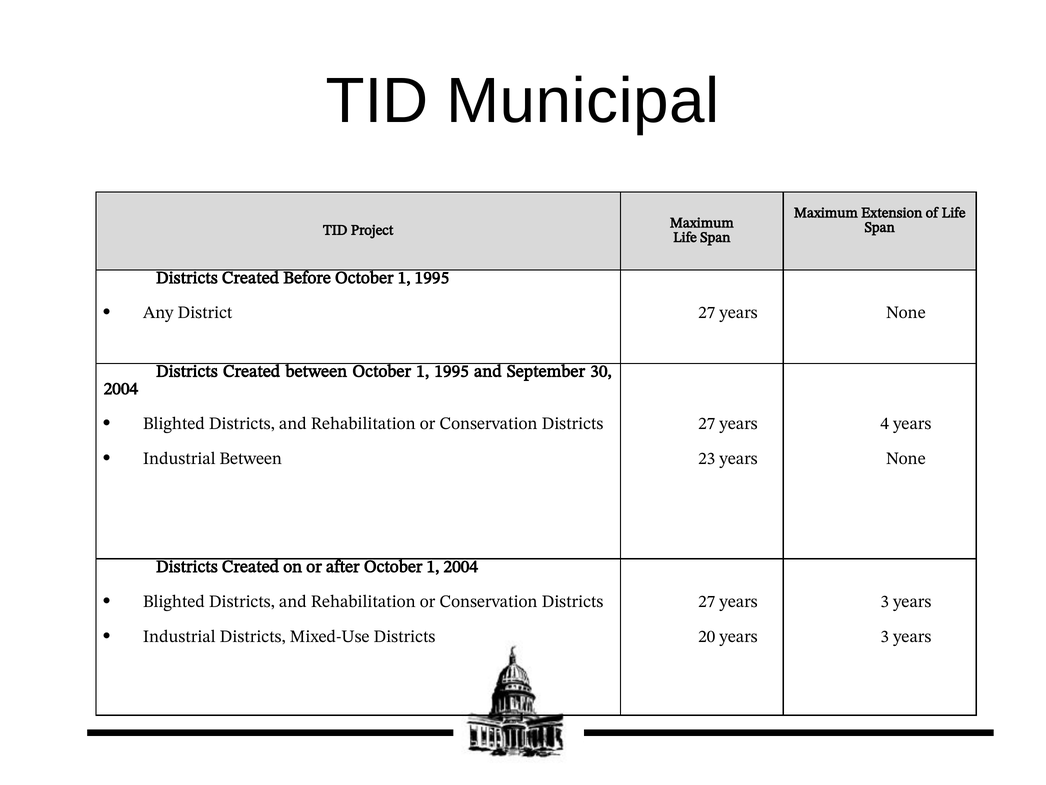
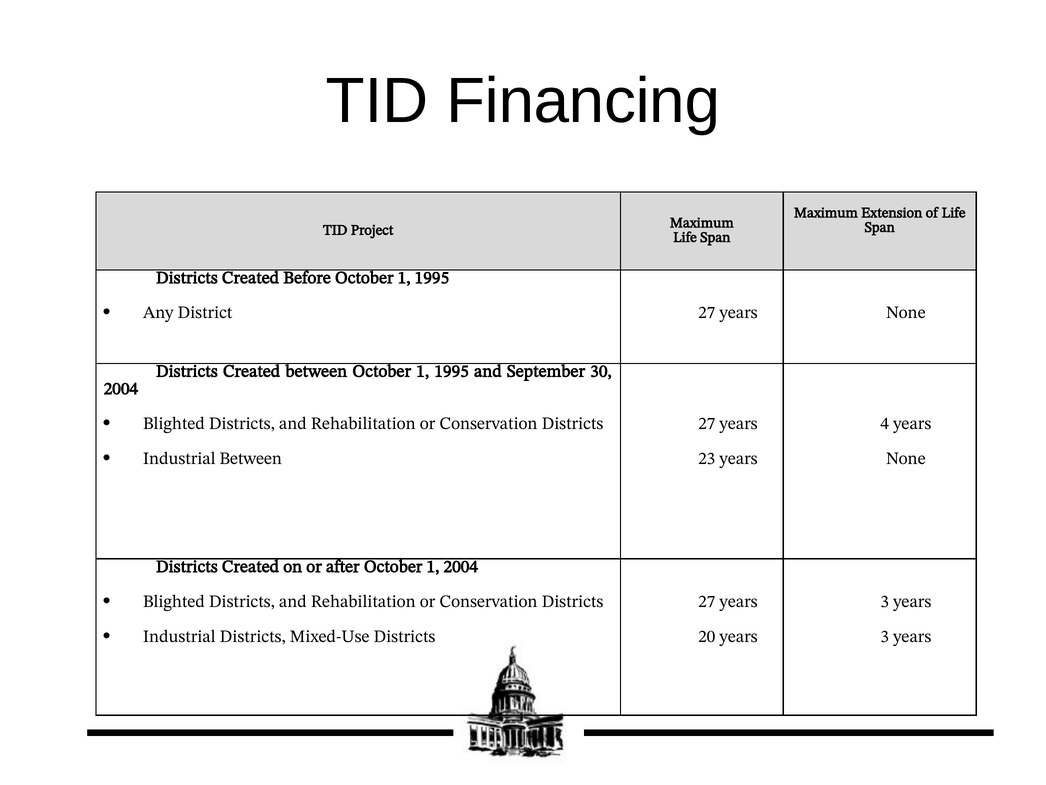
Municipal: Municipal -> Financing (583, 101)
